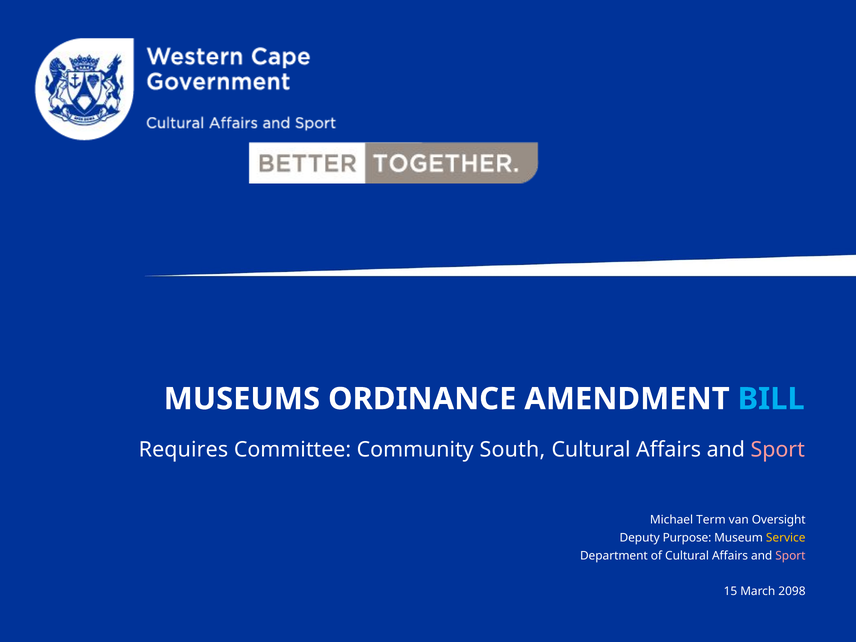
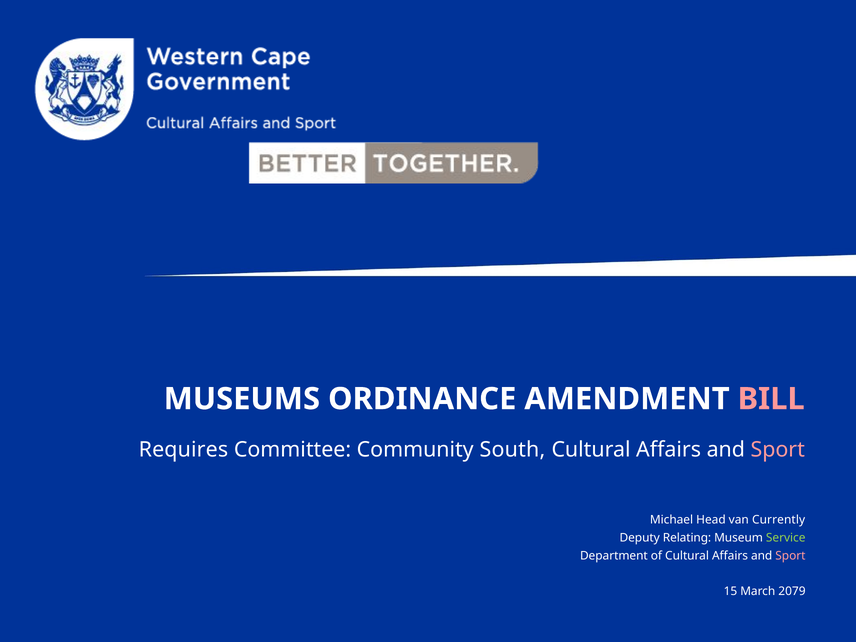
BILL colour: light blue -> pink (771, 399)
Term: Term -> Head (711, 520)
Oversight: Oversight -> Currently (779, 520)
Purpose: Purpose -> Relating (687, 538)
Service colour: yellow -> light green (786, 538)
2098: 2098 -> 2079 (792, 591)
